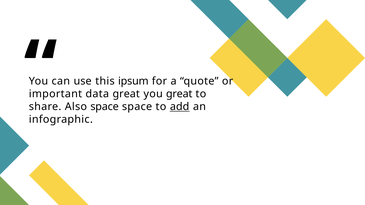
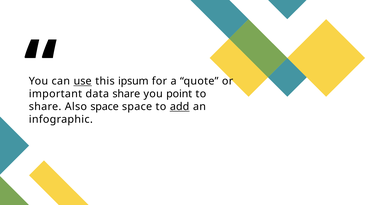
use underline: none -> present (83, 81)
data great: great -> share (126, 94)
you great: great -> point (179, 94)
